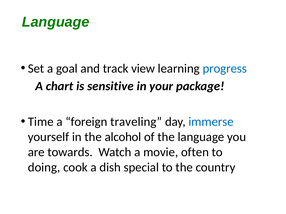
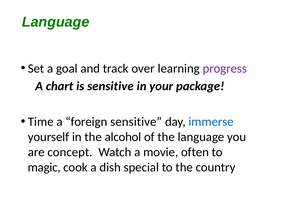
view: view -> over (143, 69)
progress colour: blue -> purple (225, 69)
foreign traveling: traveling -> sensitive (136, 122)
towards: towards -> concept (70, 152)
doing: doing -> magic (44, 168)
